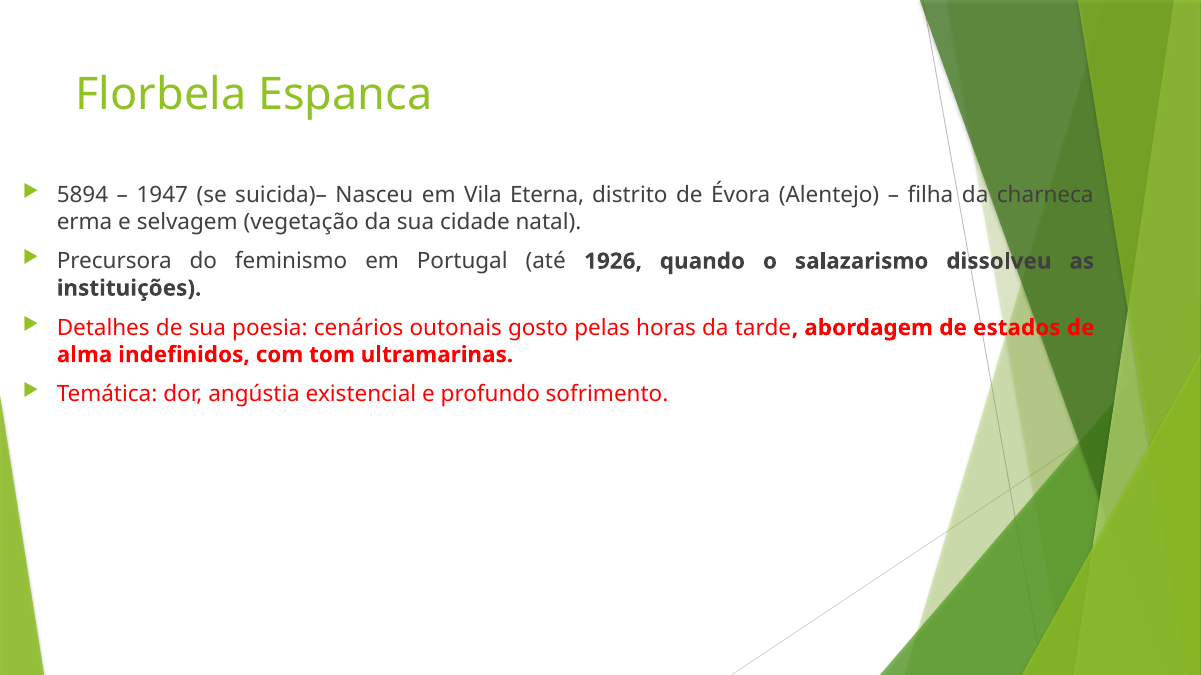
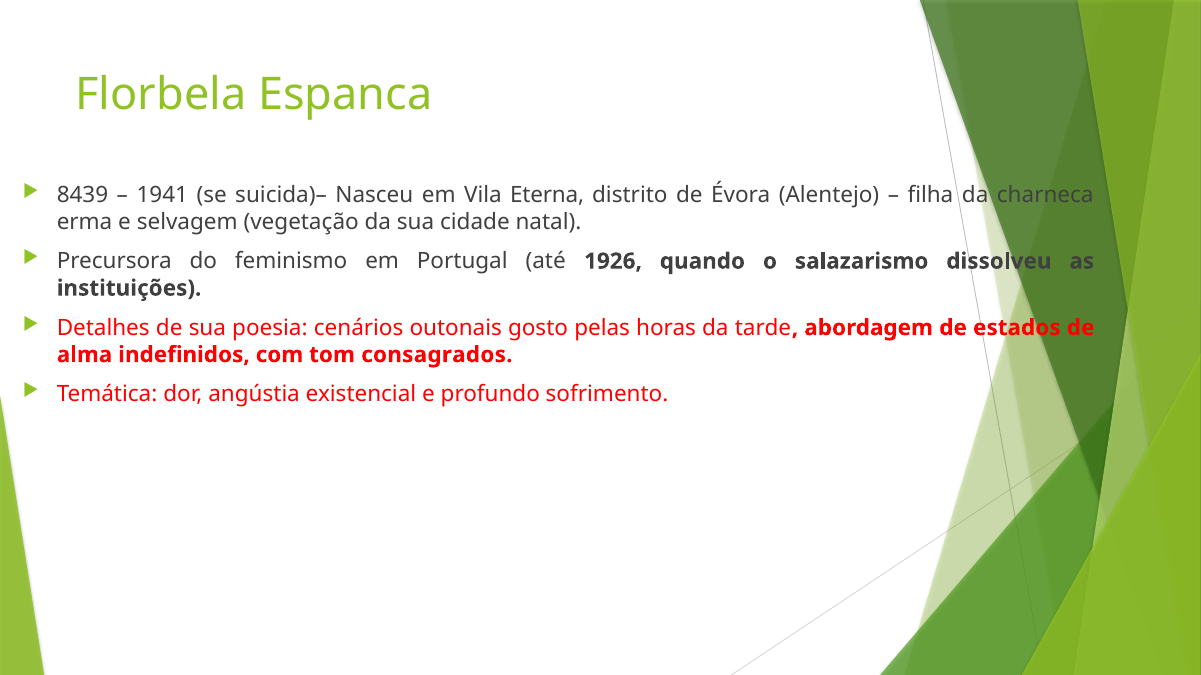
5894: 5894 -> 8439 (82, 195)
1947: 1947 -> 1941 (162, 195)
ultramarinas: ultramarinas -> consagrados (437, 355)
